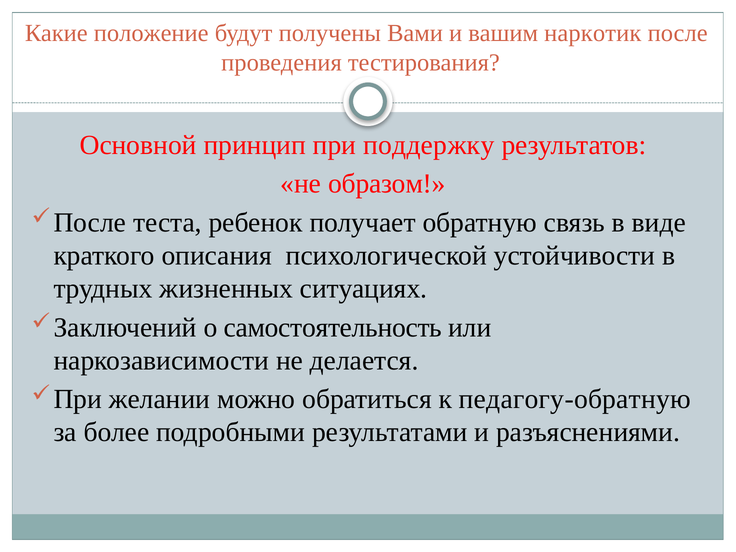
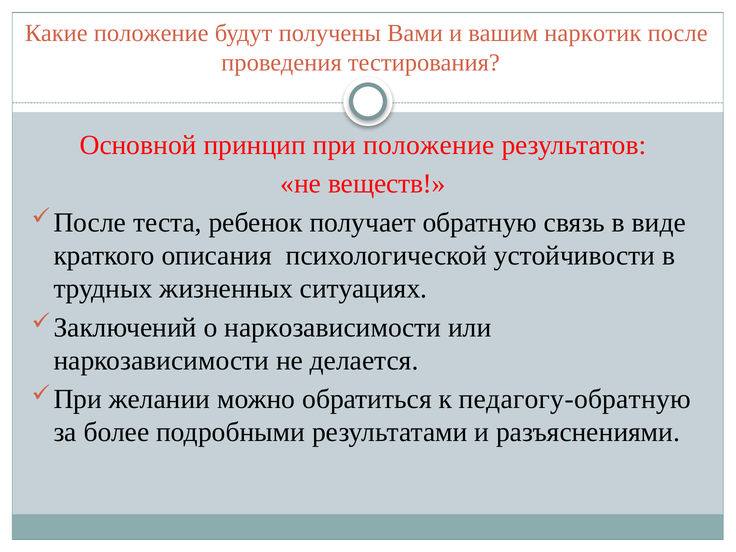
при поддержку: поддержку -> положение (429, 145)
образом: образом -> веществ (387, 184)
о самостоятельность: самостоятельность -> наркозависимости (333, 327)
